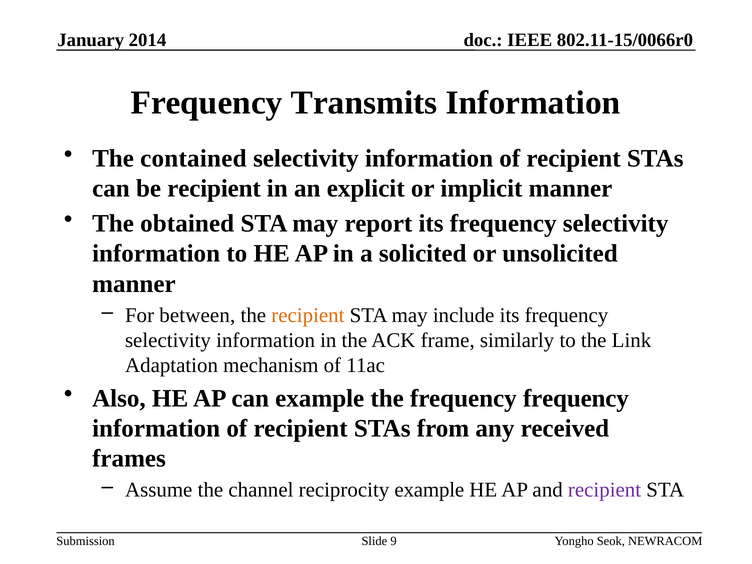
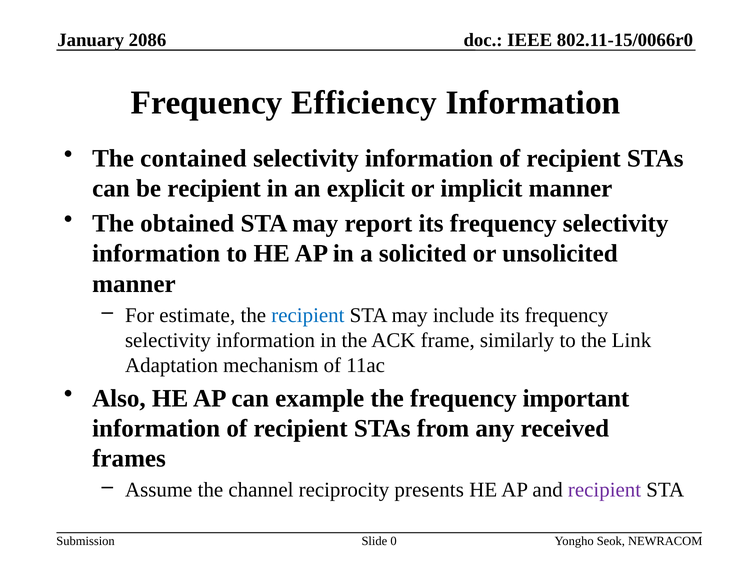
2014: 2014 -> 2086 (147, 40)
Transmits: Transmits -> Efficiency (364, 103)
between: between -> estimate (197, 315)
recipient colour: orange -> blue (308, 315)
frequency frequency: frequency -> important (576, 398)
reciprocity example: example -> presents (429, 490)
9: 9 -> 0 (394, 541)
